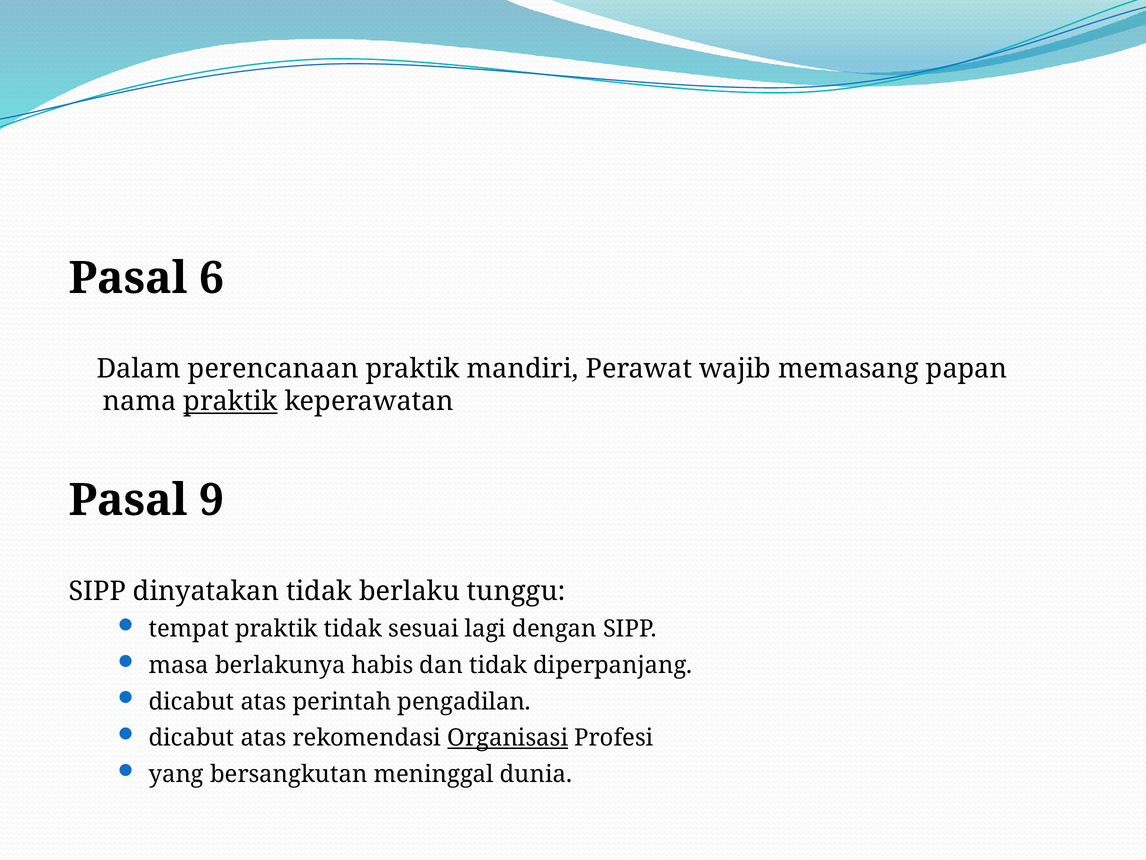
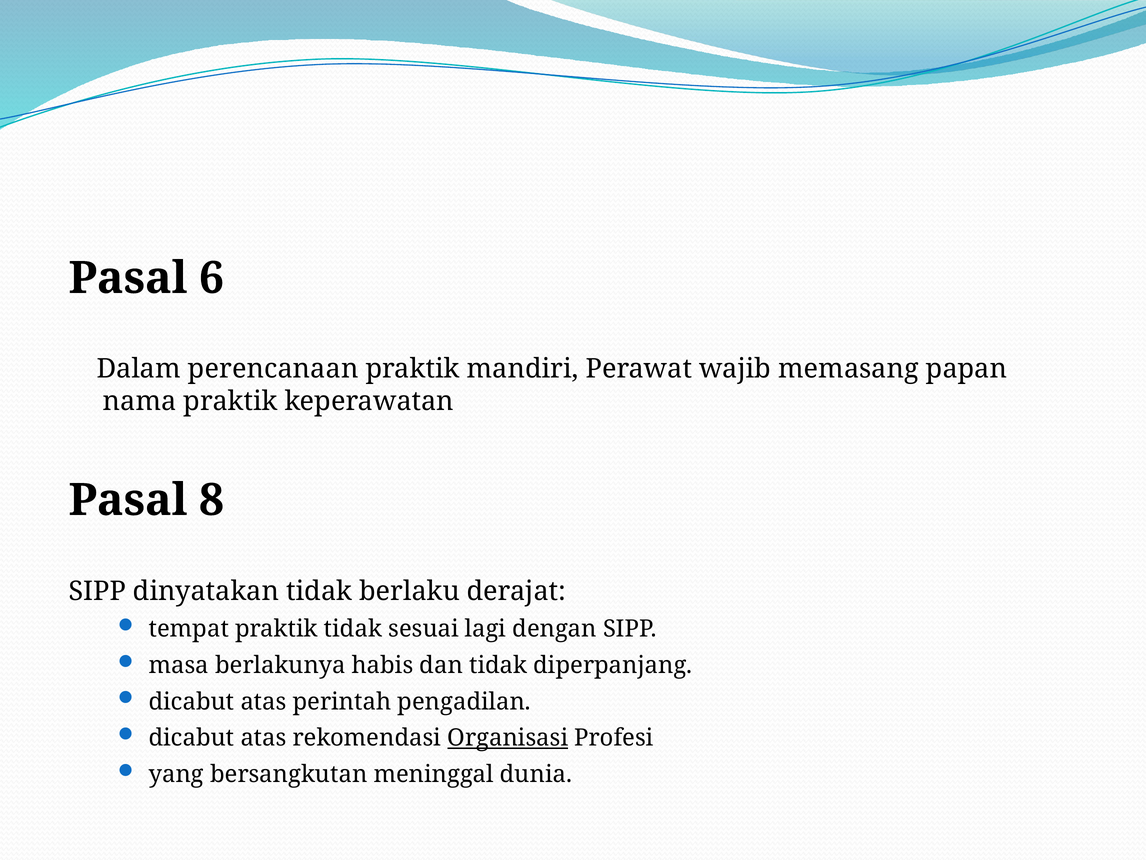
praktik underline: present -> none (231, 401)
9: 9 -> 8 (211, 500)
tunggu: tunggu -> derajat (516, 591)
